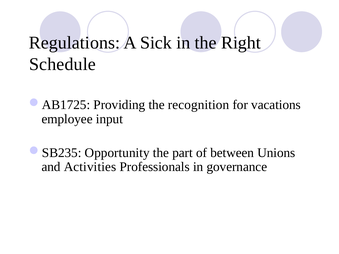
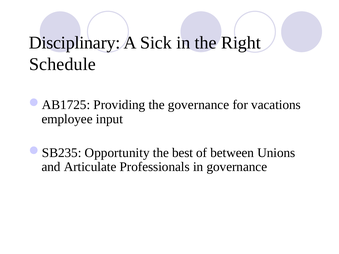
Regulations: Regulations -> Disciplinary (75, 43)
the recognition: recognition -> governance (199, 105)
part: part -> best (183, 153)
Activities: Activities -> Articulate (90, 167)
